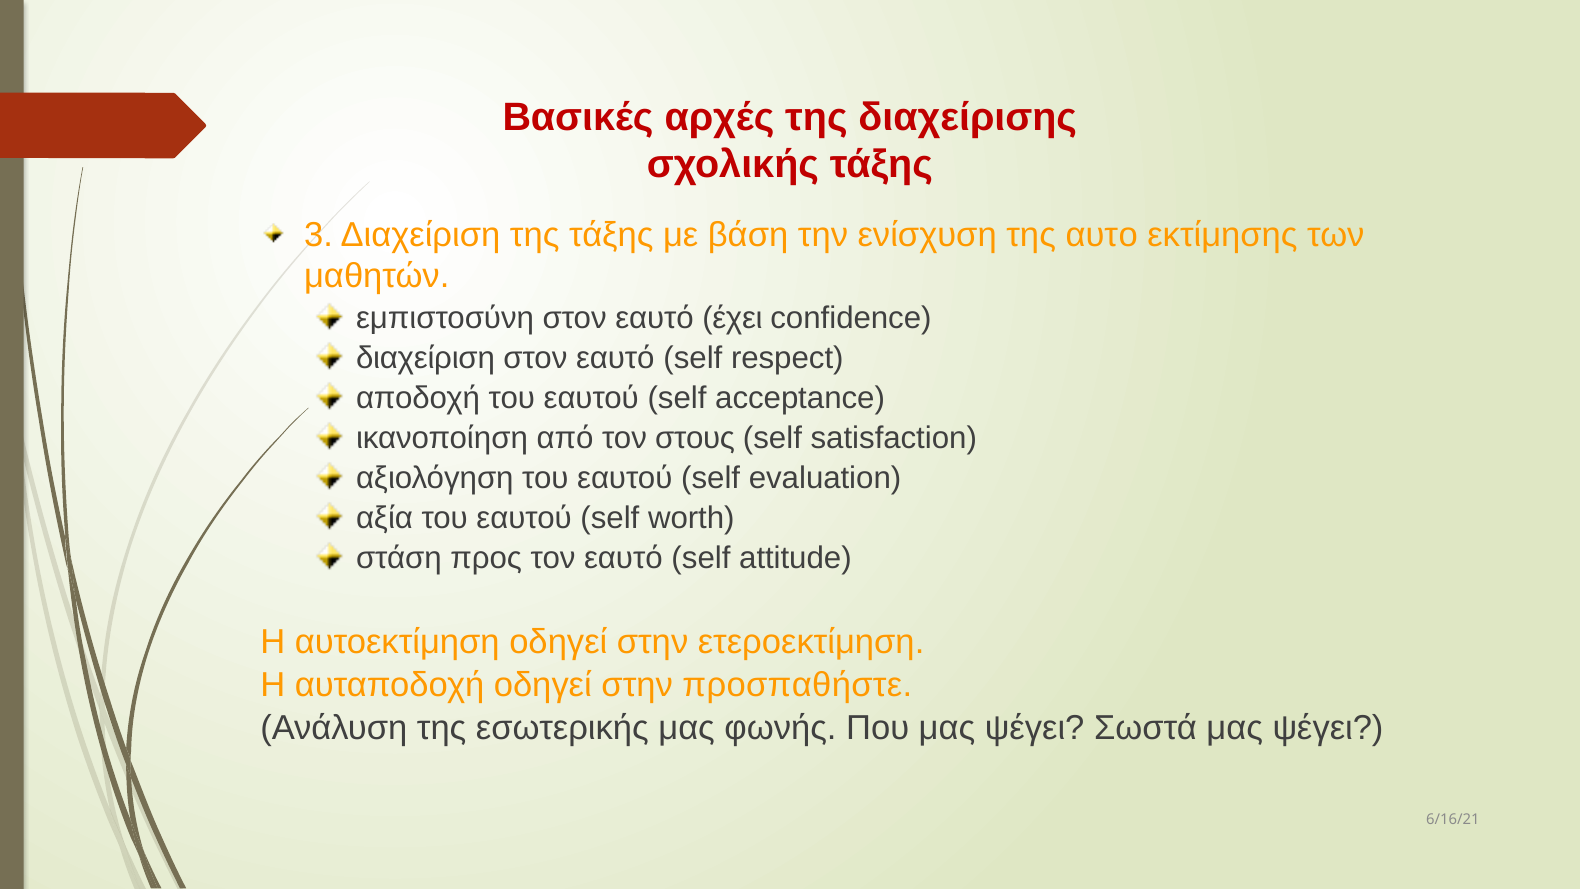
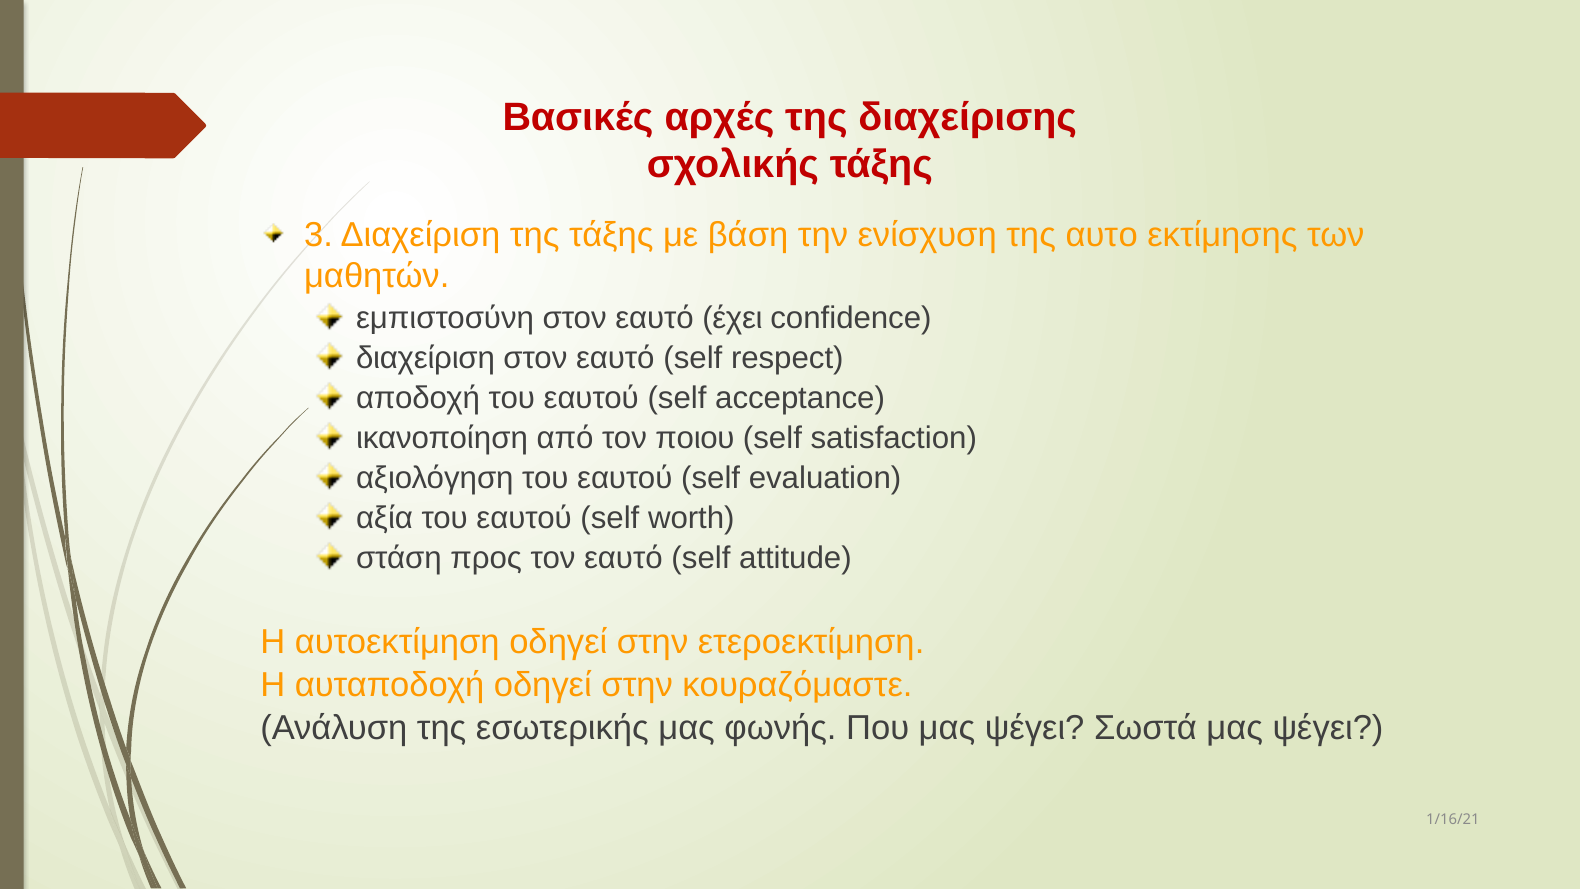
στους: στους -> ποιου (695, 438)
προσπαθήστε: προσπαθήστε -> κουραζόμαστε (797, 685)
6/16/21: 6/16/21 -> 1/16/21 (1453, 819)
